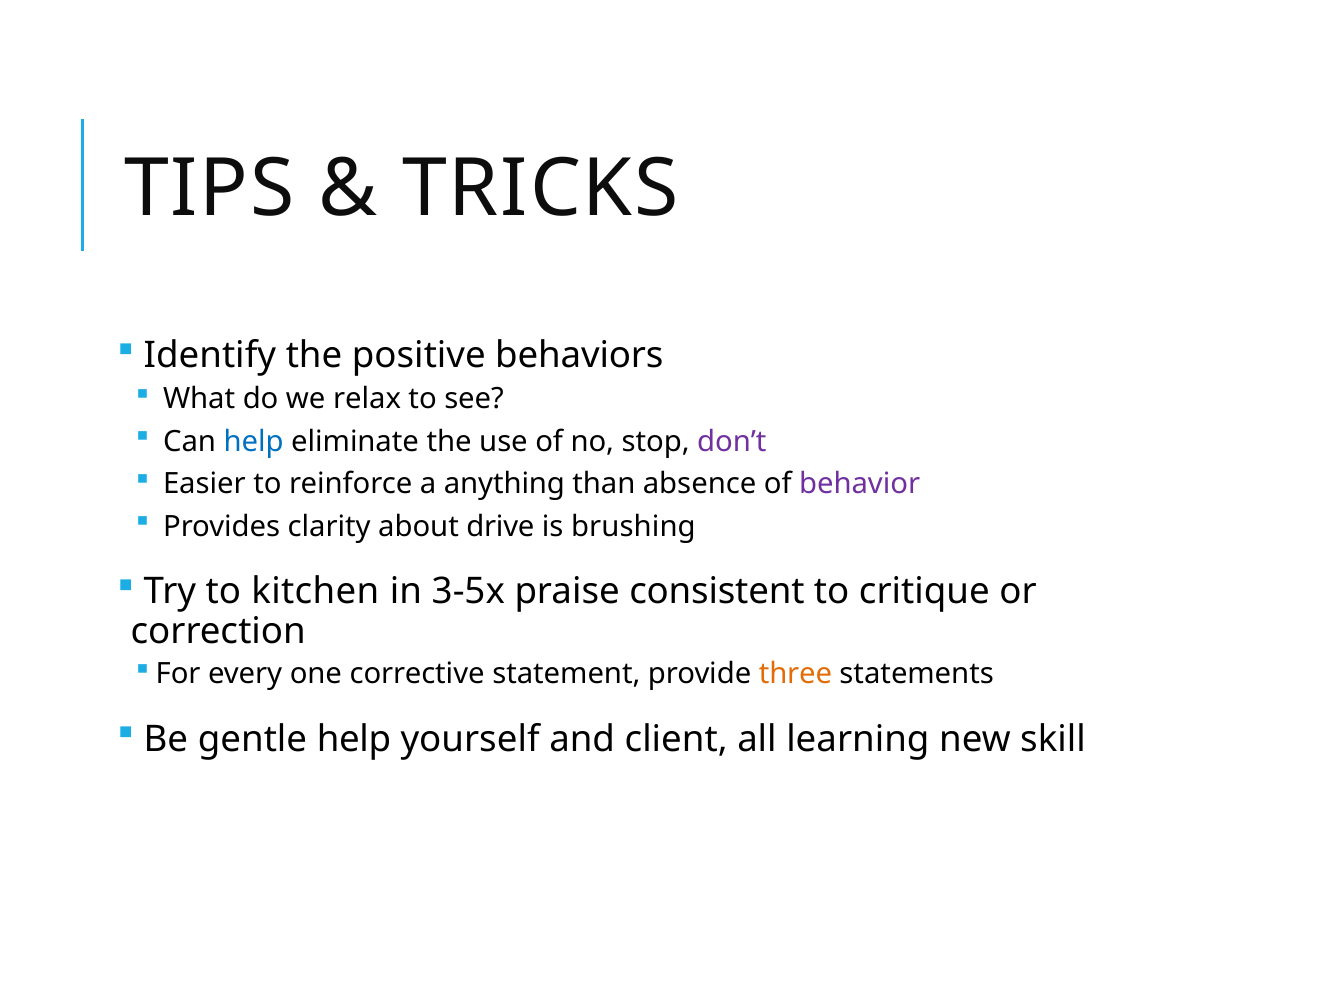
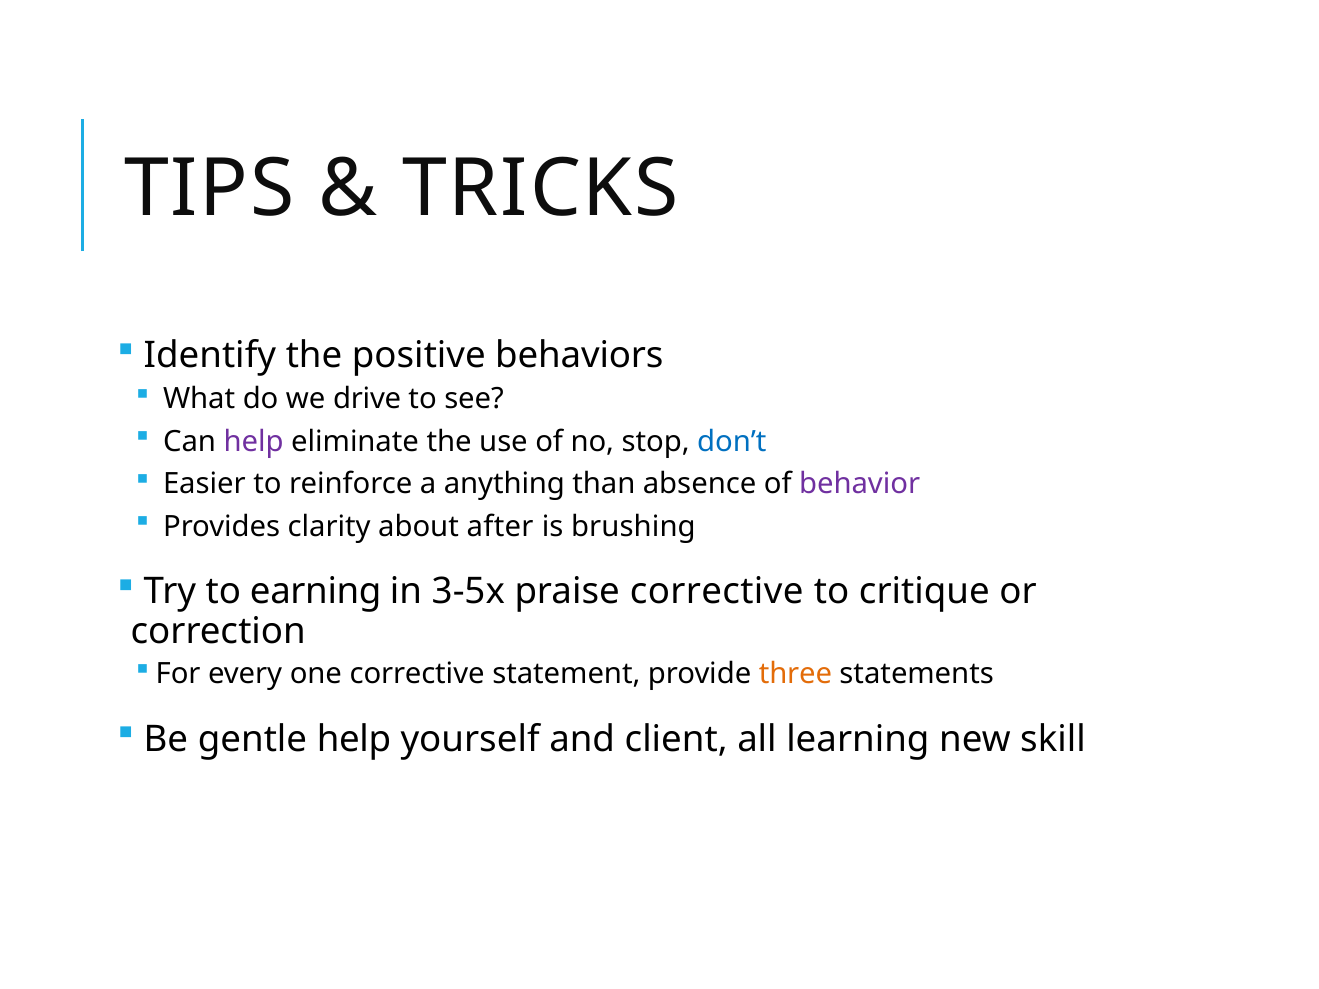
relax: relax -> drive (367, 399)
help colour: blue -> purple (254, 442)
don’t colour: purple -> blue (732, 442)
drive: drive -> after (500, 527)
kitchen: kitchen -> earning (316, 592)
praise consistent: consistent -> corrective (717, 592)
